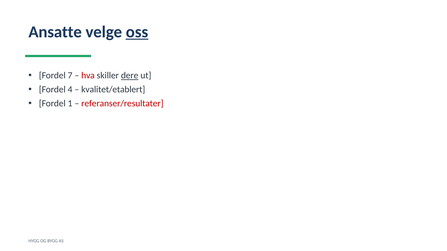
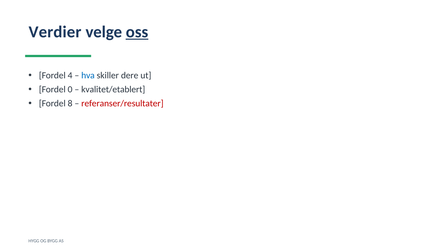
Ansatte: Ansatte -> Verdier (55, 32)
7: 7 -> 4 (70, 76)
hva colour: red -> blue (88, 76)
dere underline: present -> none (130, 76)
4: 4 -> 0 (70, 90)
1: 1 -> 8 (70, 104)
